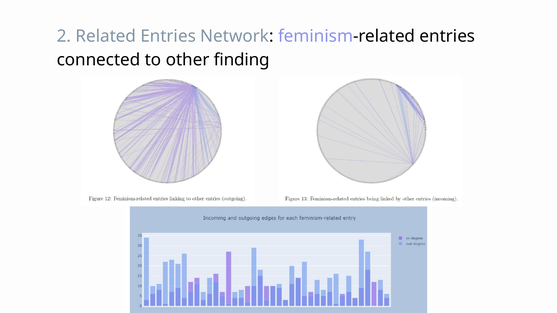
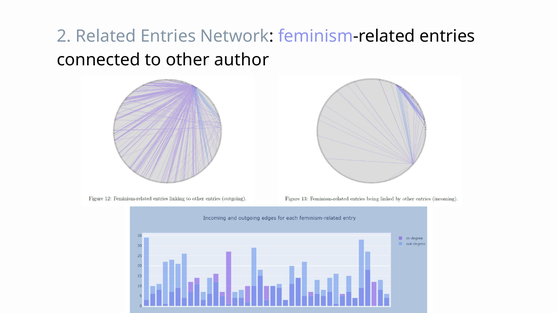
finding: finding -> author (242, 60)
